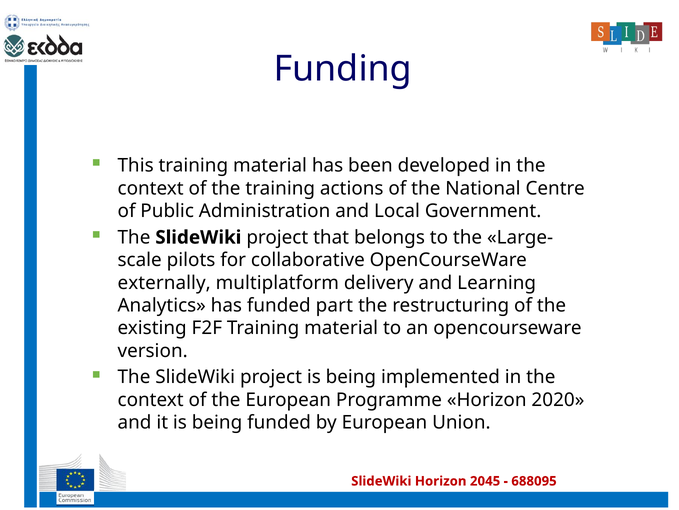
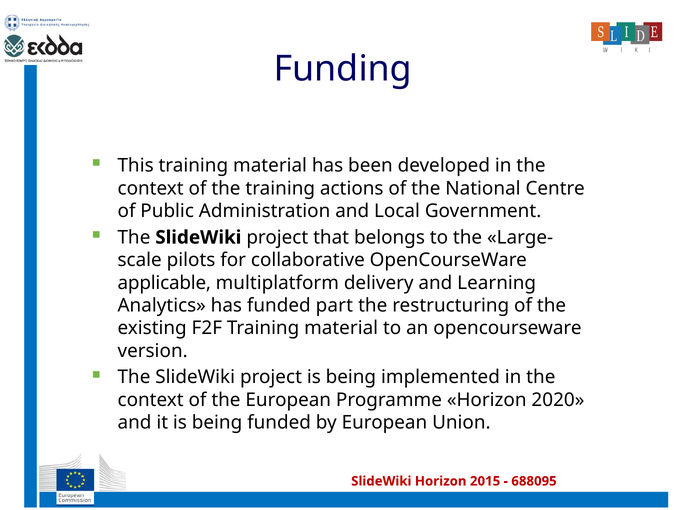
externally: externally -> applicable (164, 282)
2045: 2045 -> 2015 (485, 480)
